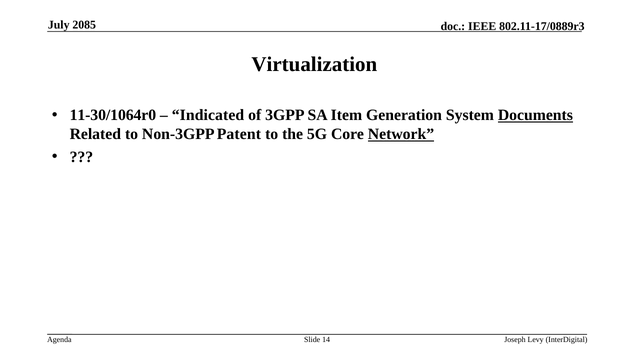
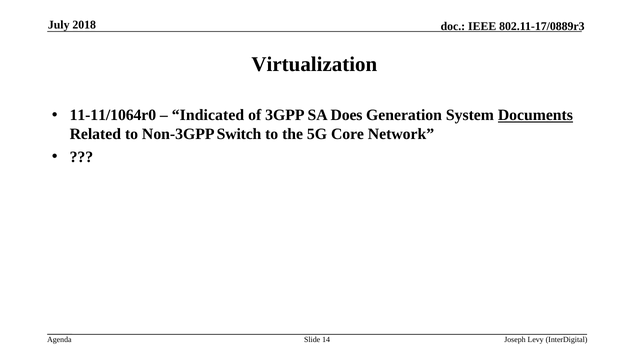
2085: 2085 -> 2018 (84, 25)
11-30/1064r0: 11-30/1064r0 -> 11-11/1064r0 (113, 115)
Item: Item -> Does (347, 115)
Patent: Patent -> Switch (239, 134)
Network underline: present -> none (401, 134)
